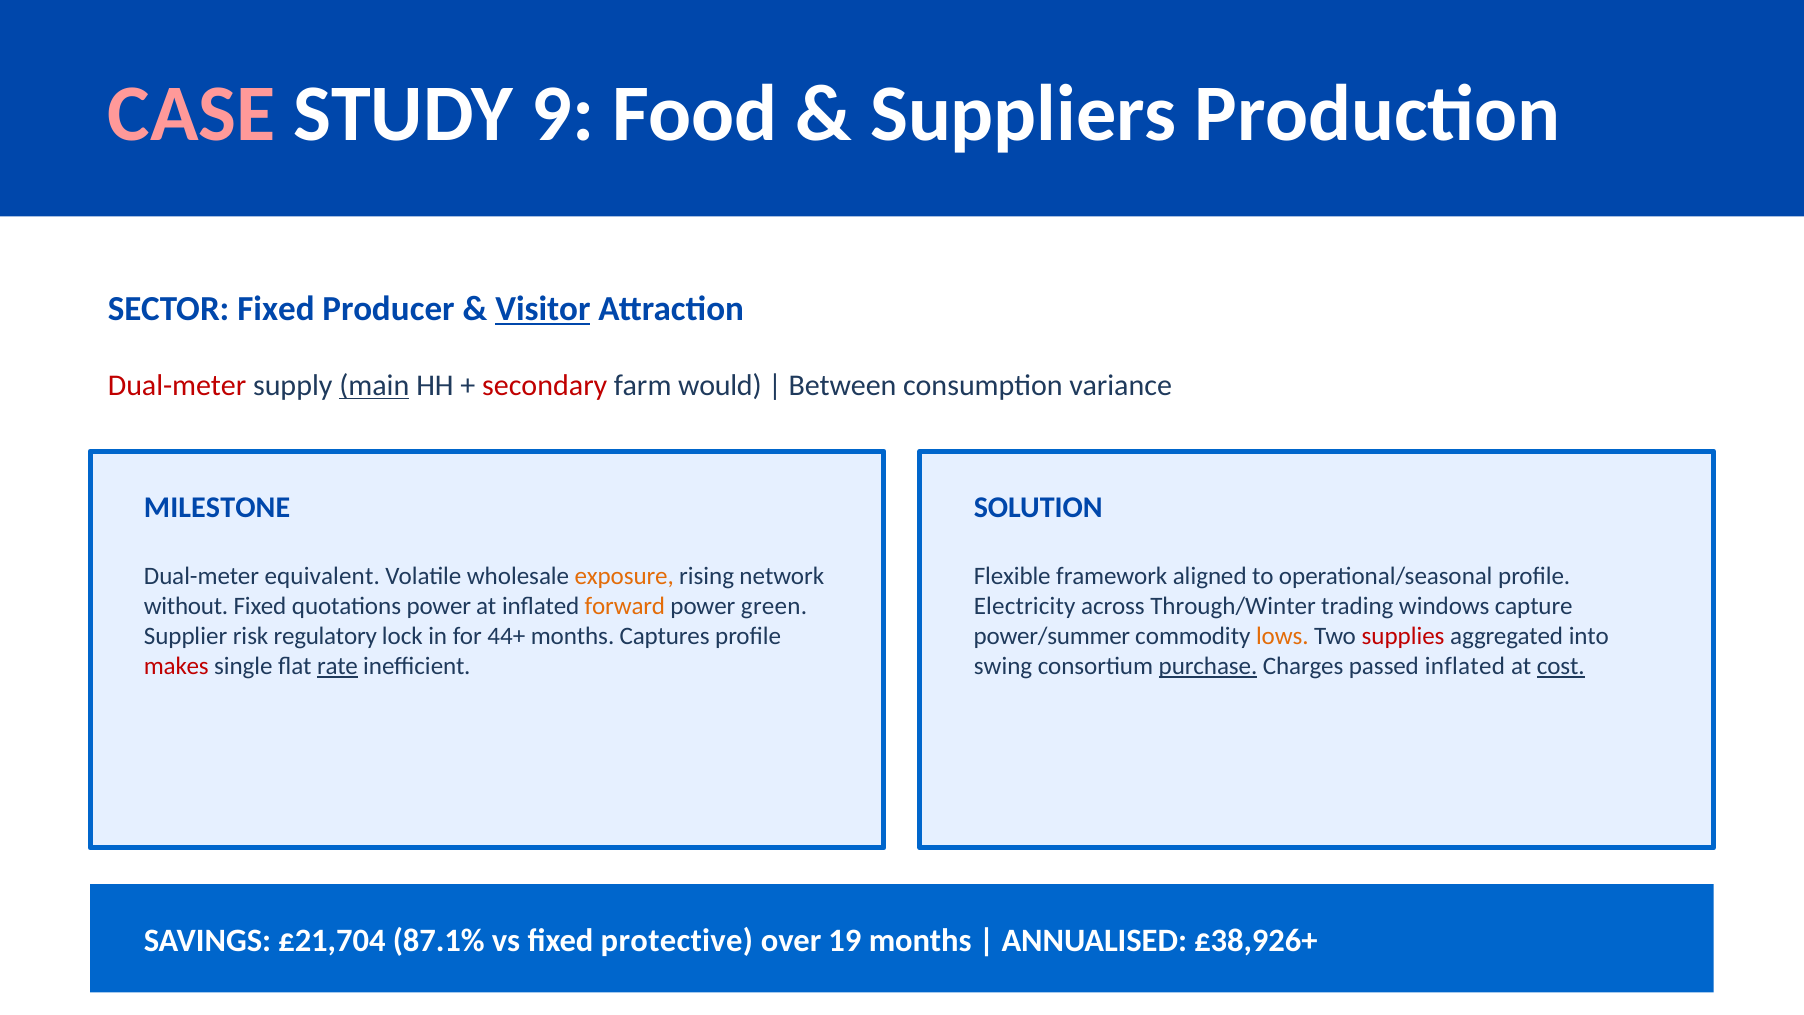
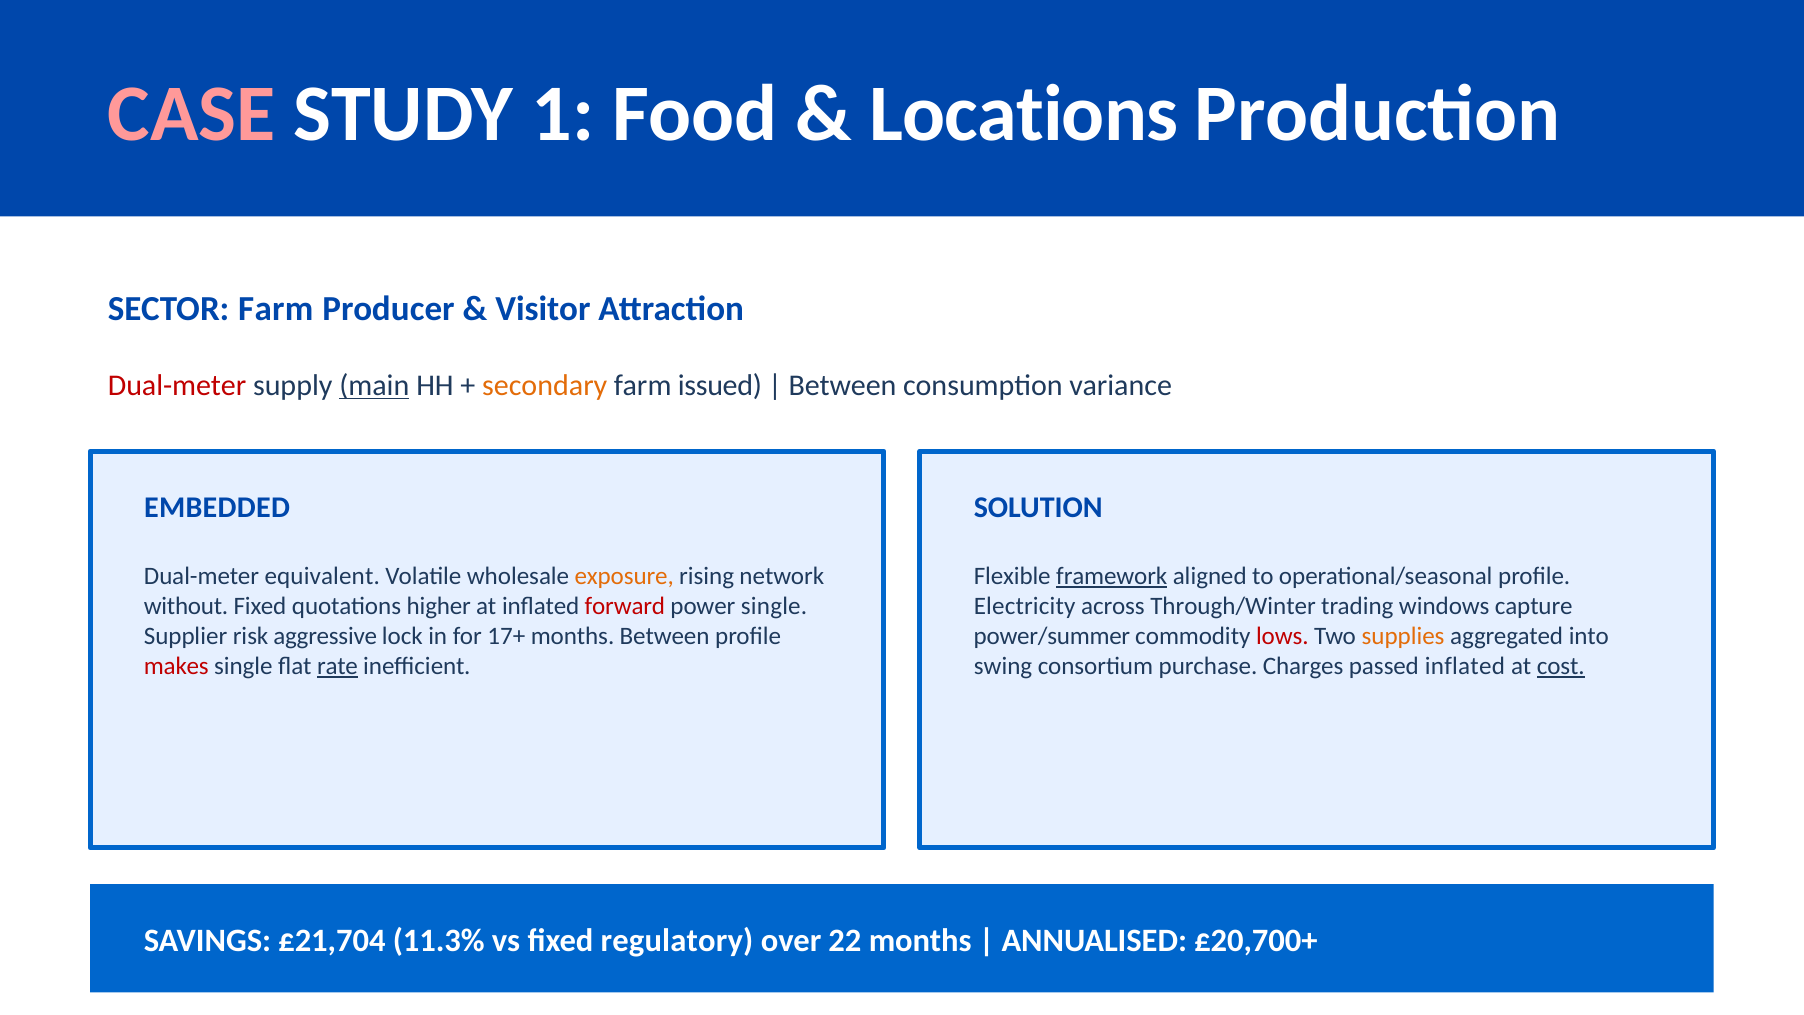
9: 9 -> 1 (563, 114)
Suppliers: Suppliers -> Locations (1024, 114)
SECTOR Fixed: Fixed -> Farm (276, 309)
Visitor underline: present -> none (543, 309)
secondary colour: red -> orange (545, 385)
would: would -> issued (720, 385)
MILESTONE: MILESTONE -> EMBEDDED (217, 507)
framework underline: none -> present (1112, 576)
quotations power: power -> higher (439, 606)
forward colour: orange -> red (625, 606)
power green: green -> single (774, 606)
regulatory: regulatory -> aggressive (325, 636)
44+: 44+ -> 17+ (506, 636)
months Captures: Captures -> Between (665, 636)
lows colour: orange -> red (1282, 636)
supplies colour: red -> orange (1403, 636)
purchase underline: present -> none (1208, 666)
87.1%: 87.1% -> 11.3% (439, 940)
protective: protective -> regulatory (677, 940)
19: 19 -> 22 (845, 940)
£38,926+: £38,926+ -> £20,700+ (1256, 940)
